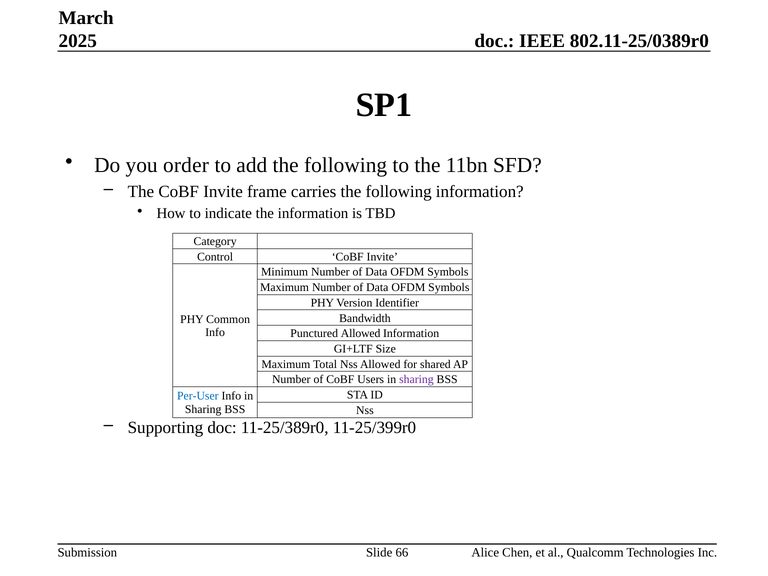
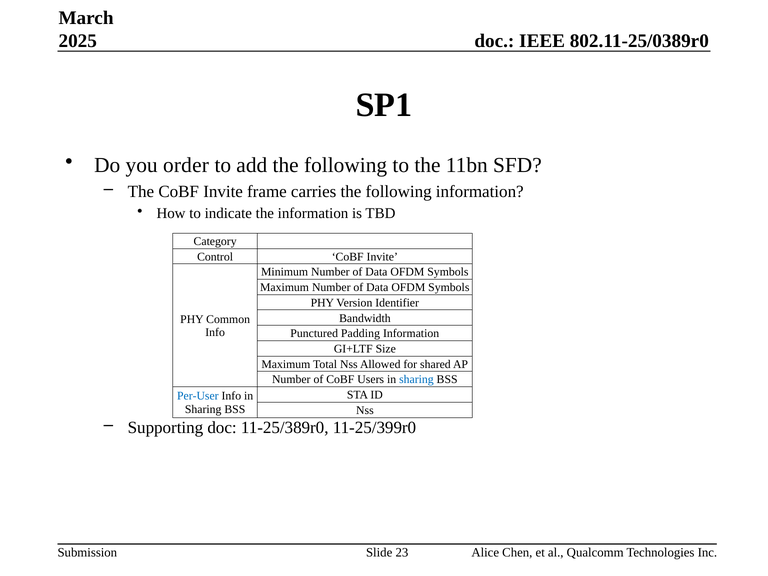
Punctured Allowed: Allowed -> Padding (360, 334)
sharing colour: purple -> blue (416, 380)
66: 66 -> 23 (402, 552)
